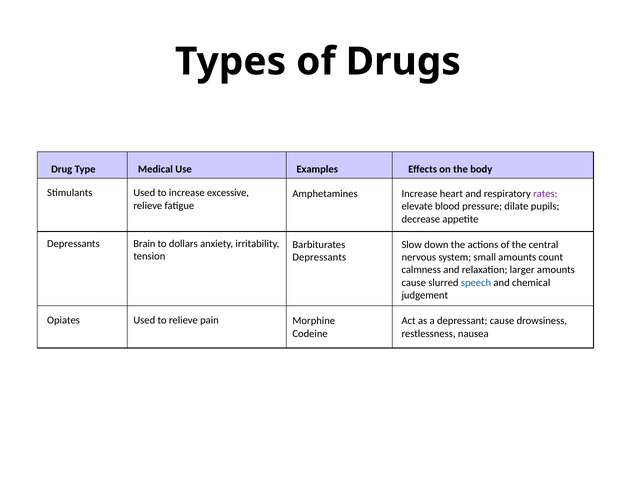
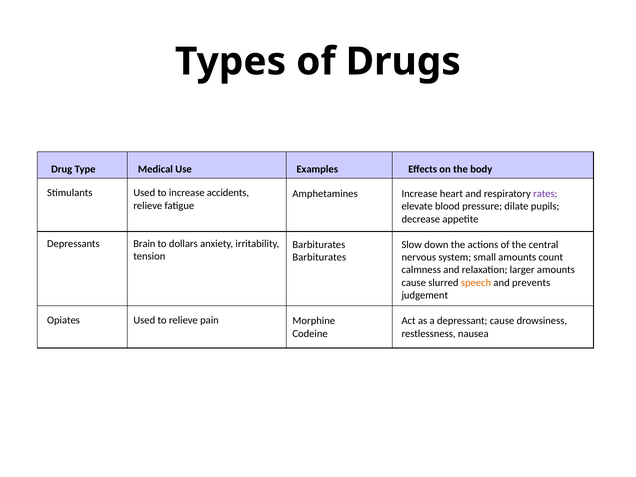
excessive: excessive -> accidents (228, 193)
Depressants: Depressants -> Barbiturates (319, 257)
speech colour: blue -> orange (476, 283)
chemical: chemical -> prevents (531, 283)
